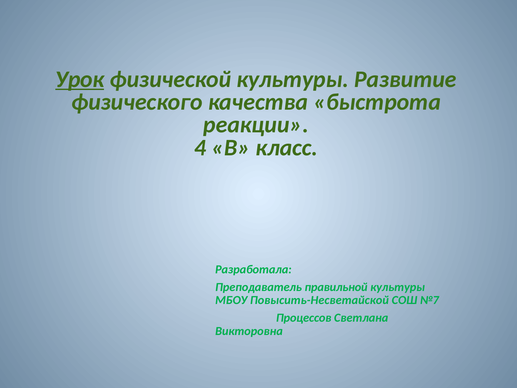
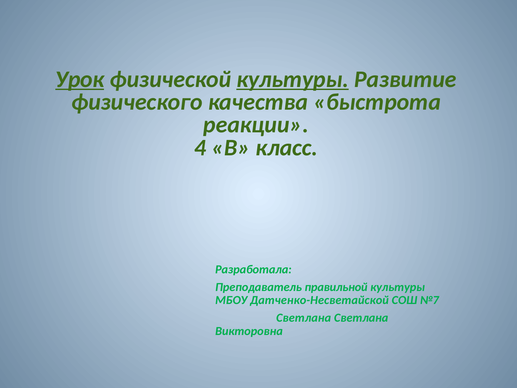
культуры underline: none -> present (293, 79)
Повысить-Несветайской: Повысить-Несветайской -> Датченко-Несветайской (319, 300)
Процессов: Процессов -> Светлана (304, 318)
